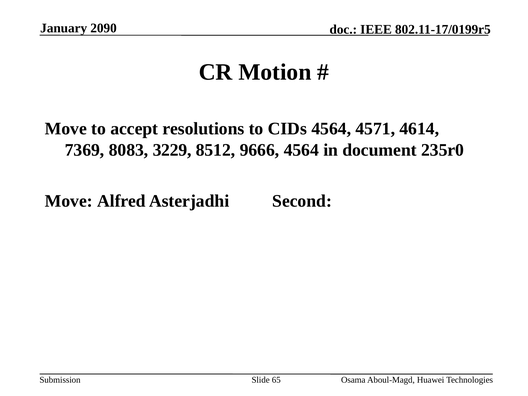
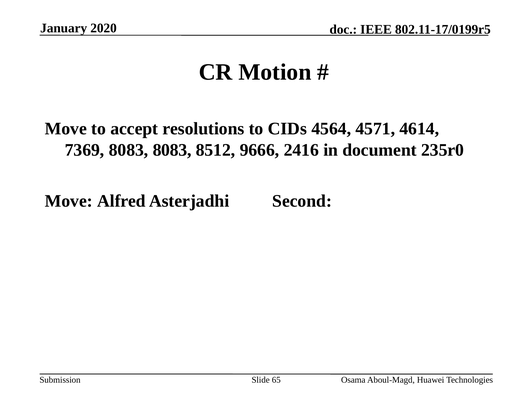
2090: 2090 -> 2020 (104, 28)
8083 3229: 3229 -> 8083 (172, 150)
9666 4564: 4564 -> 2416 (301, 150)
